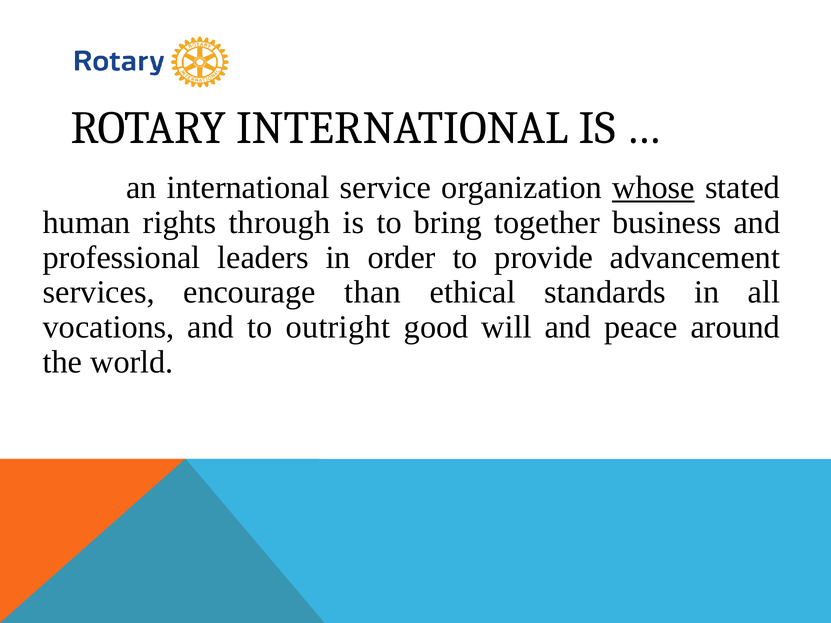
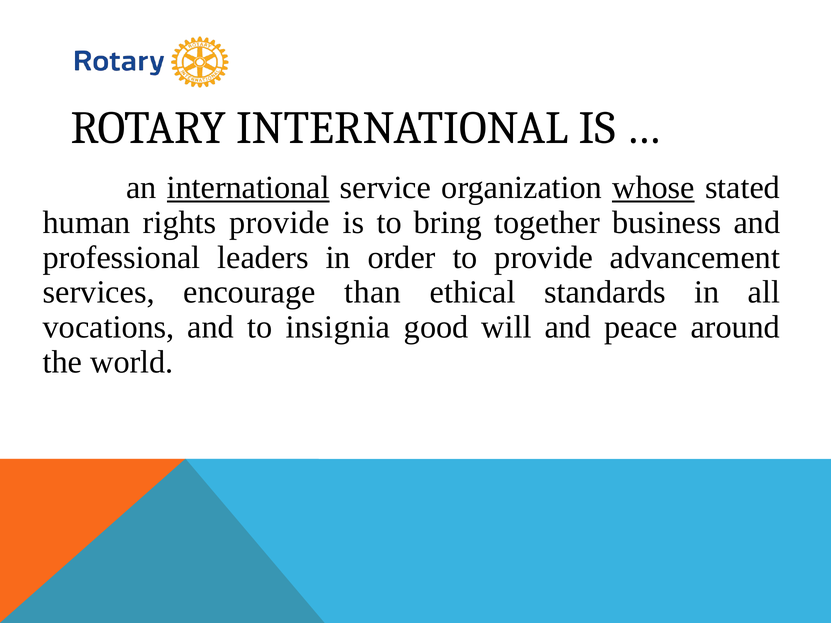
international underline: none -> present (248, 188)
rights through: through -> provide (279, 223)
outright: outright -> insignia (338, 327)
